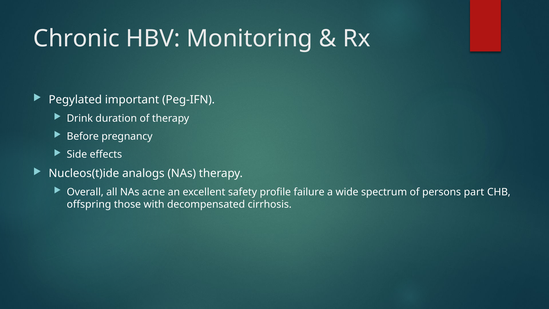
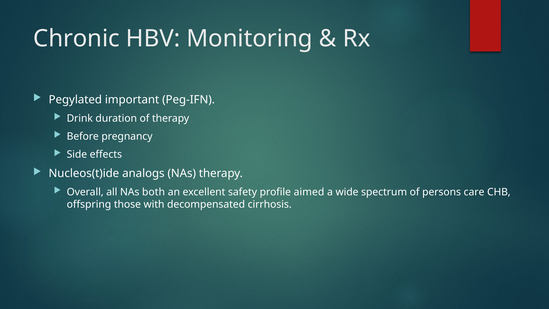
acne: acne -> both (154, 192)
failure: failure -> aimed (309, 192)
part: part -> care (474, 192)
